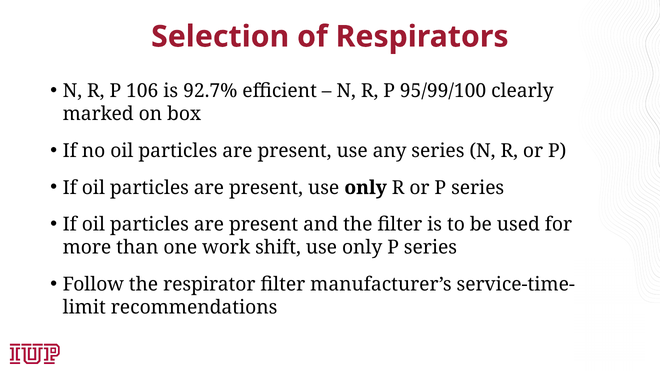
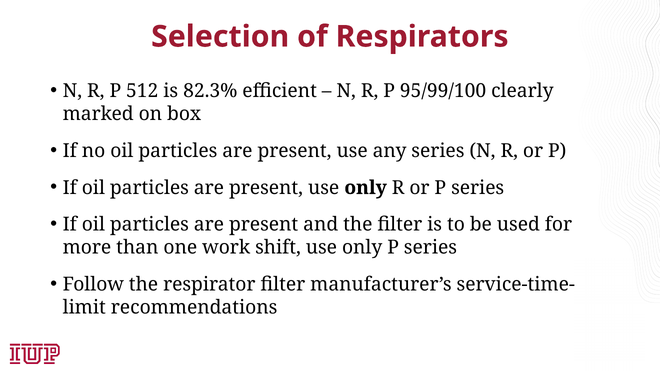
106: 106 -> 512 (142, 91)
92.7%: 92.7% -> 82.3% (210, 91)
